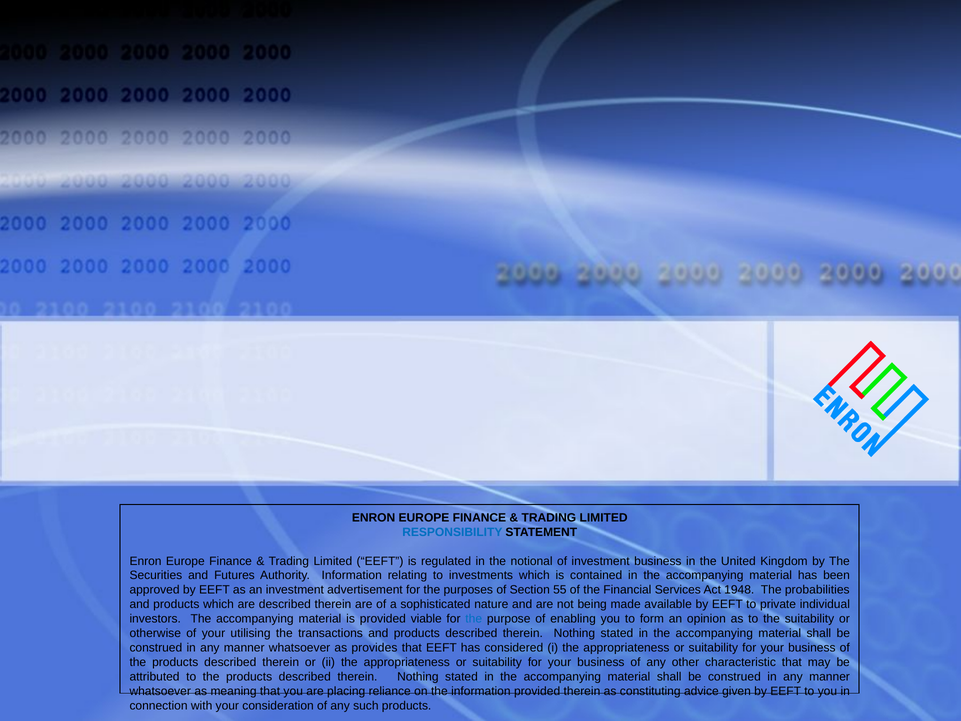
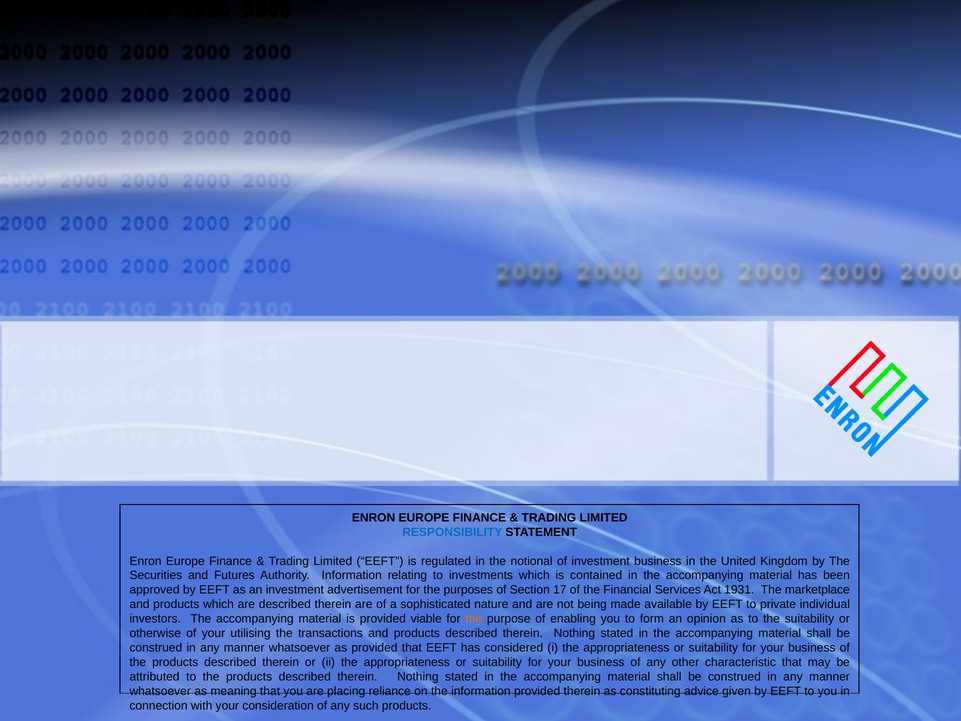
55: 55 -> 17 (560, 590)
1948: 1948 -> 1931 (739, 590)
probabilities: probabilities -> marketplace (817, 590)
the colour: blue -> orange (474, 619)
as provides: provides -> provided (374, 648)
